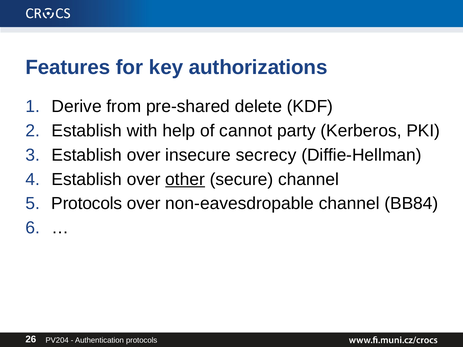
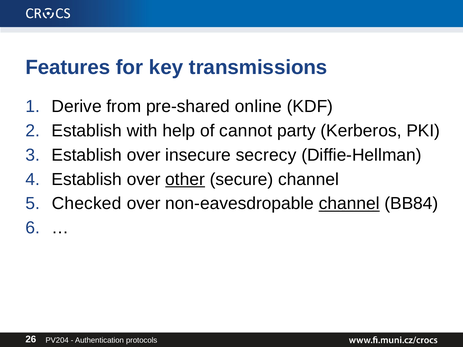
authorizations: authorizations -> transmissions (258, 67)
delete: delete -> online (258, 106)
Protocols: Protocols -> Checked (87, 204)
channel underline: none -> present (349, 204)
